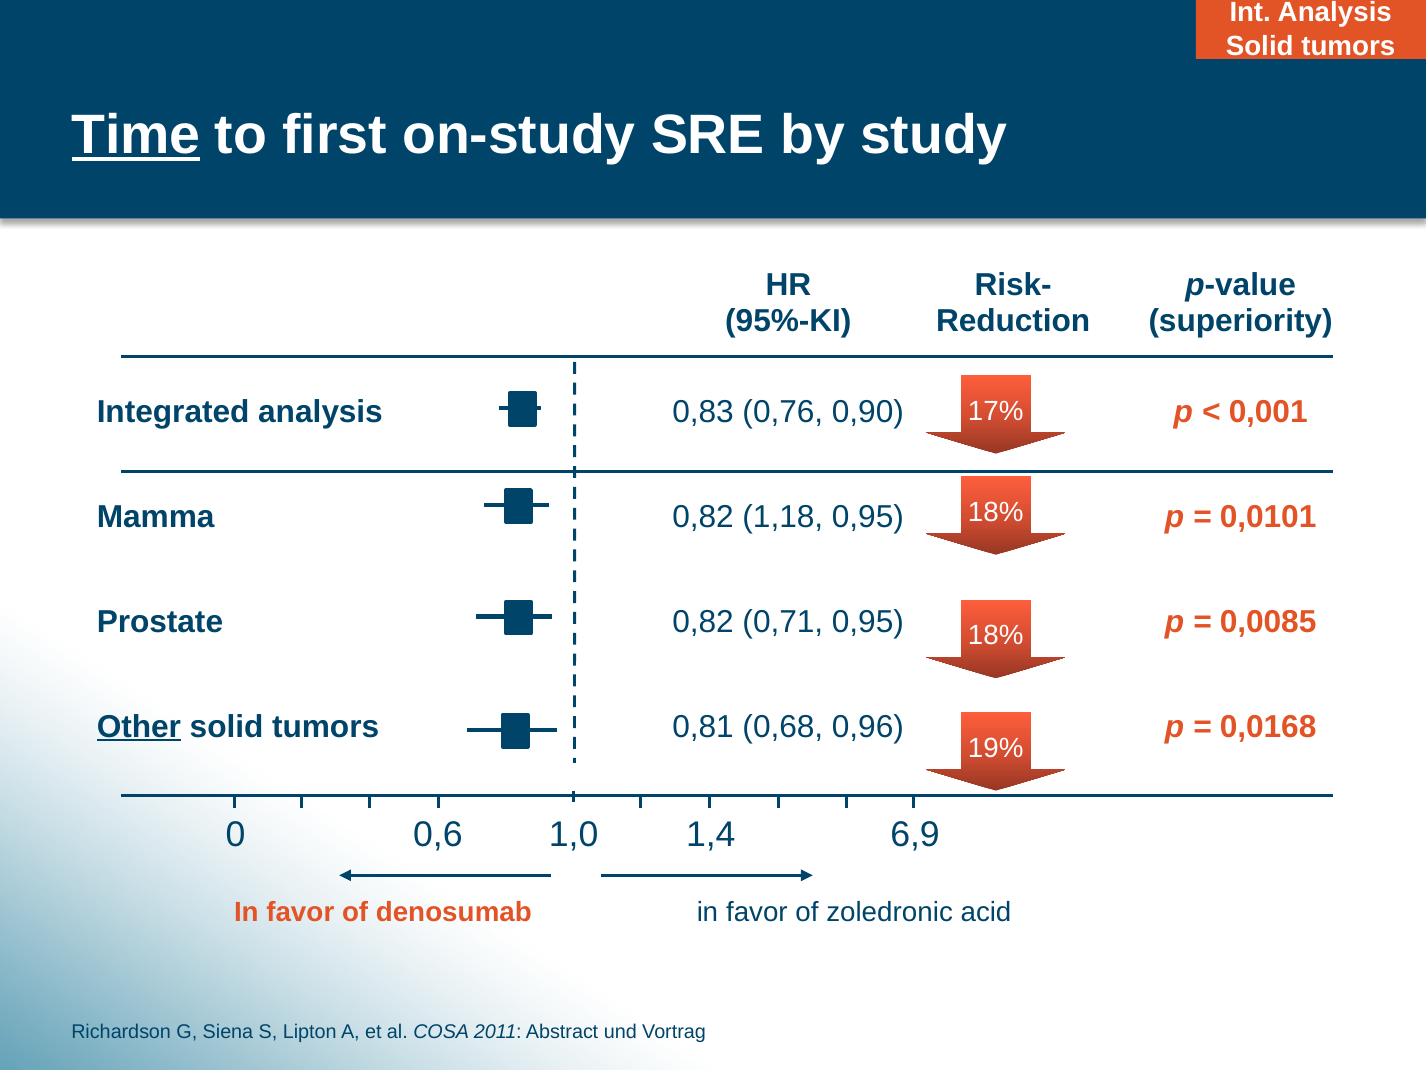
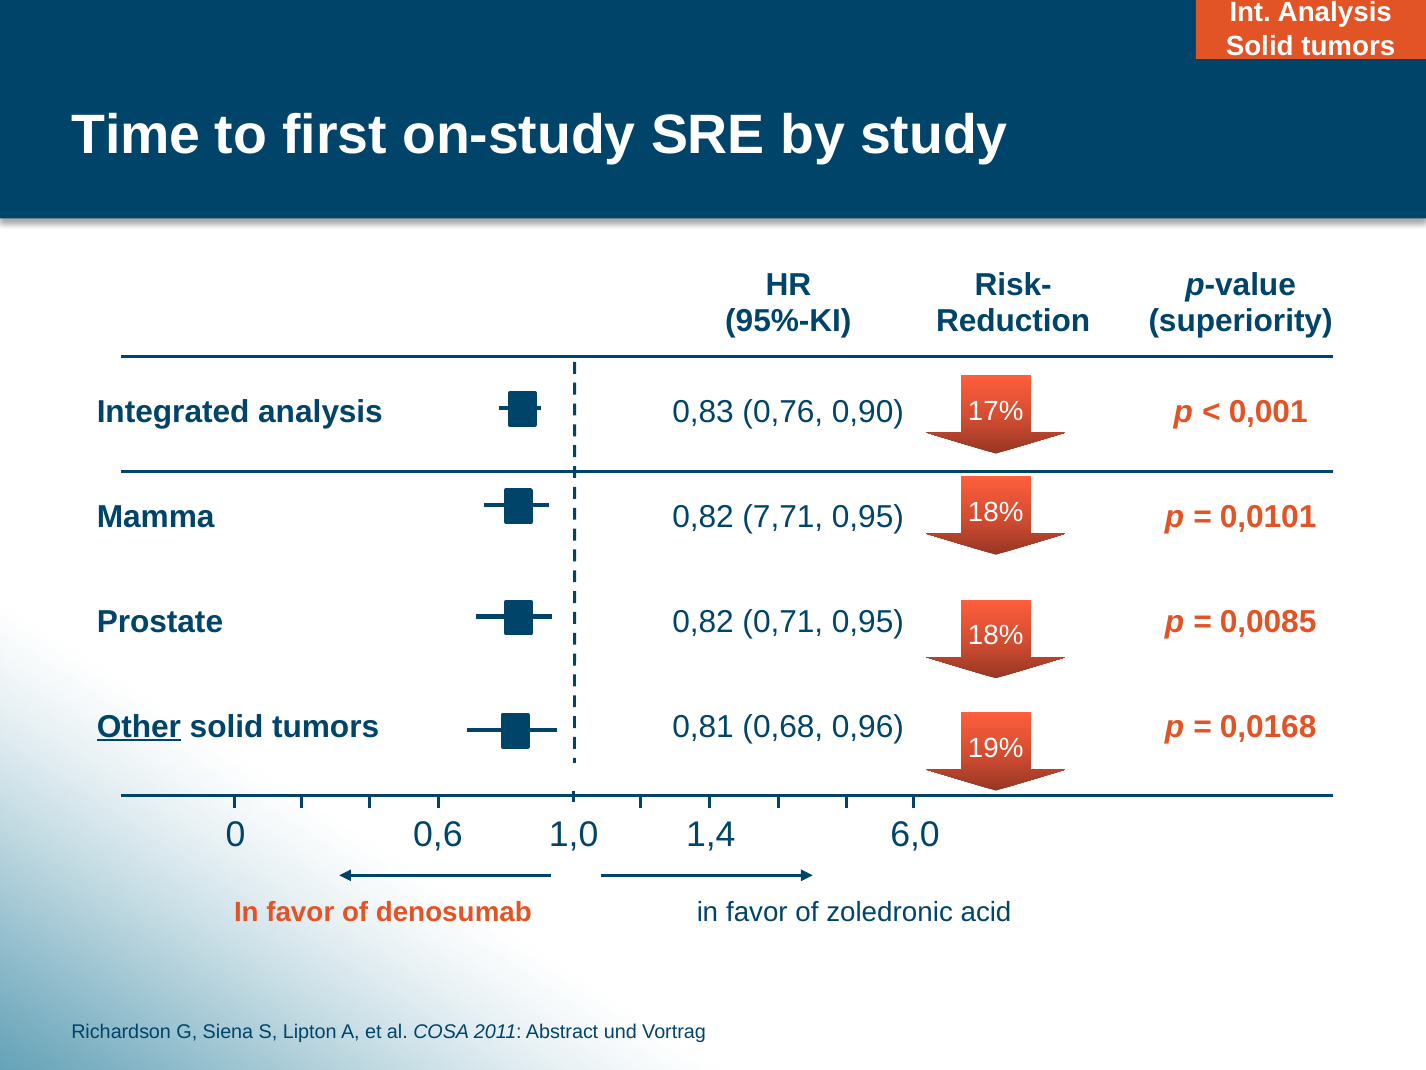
Time underline: present -> none (136, 135)
1,18: 1,18 -> 7,71 (783, 516)
6,9: 6,9 -> 6,0 (915, 834)
